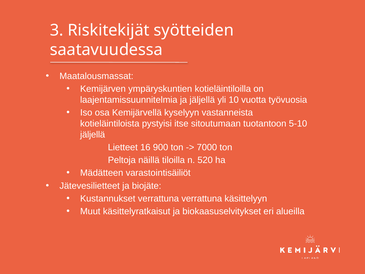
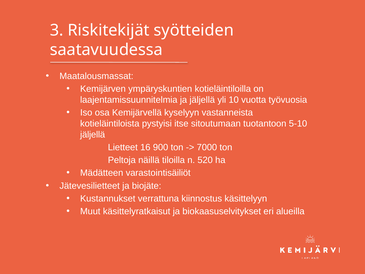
verrattuna verrattuna: verrattuna -> kiinnostus (202, 198)
